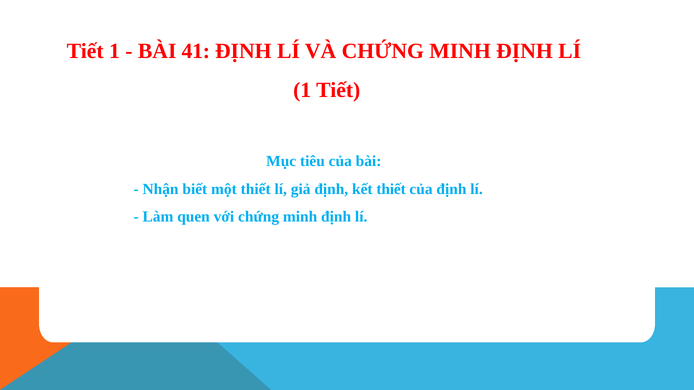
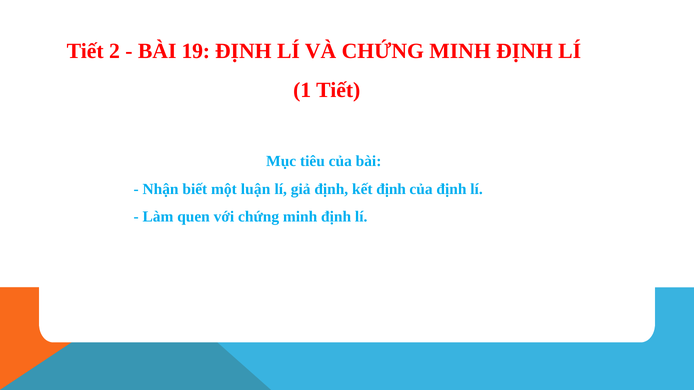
Tiết 1: 1 -> 2 (114, 51)
41: 41 -> 19 (196, 51)
một thiết: thiết -> luận (256, 189)
kết thiết: thiết -> định (391, 189)
